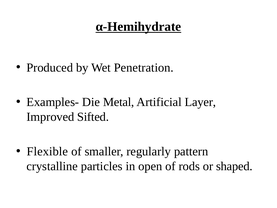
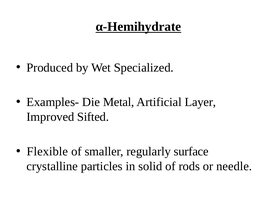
Penetration: Penetration -> Specialized (144, 67)
pattern: pattern -> surface (191, 151)
open: open -> solid (150, 166)
shaped: shaped -> needle (234, 166)
